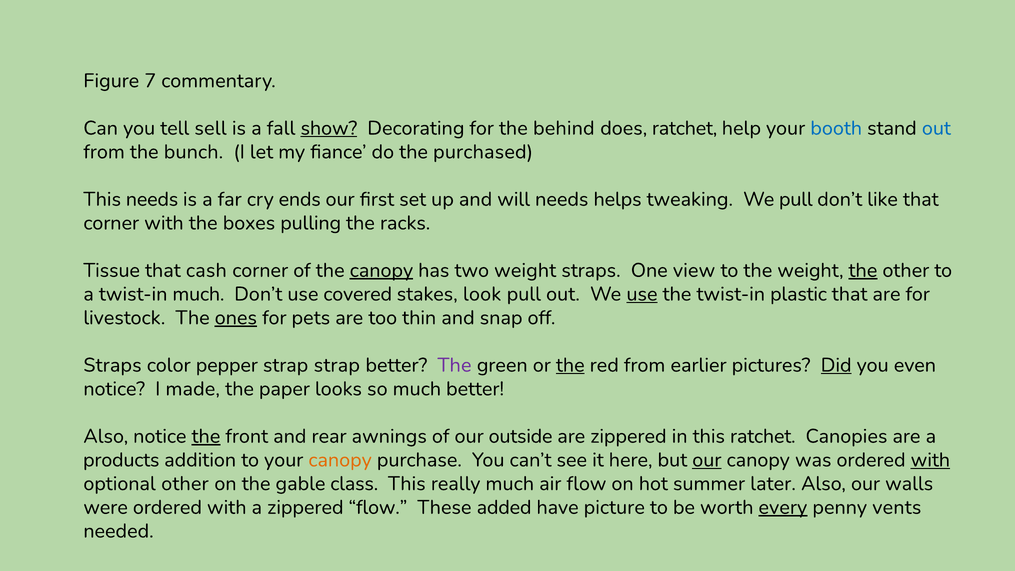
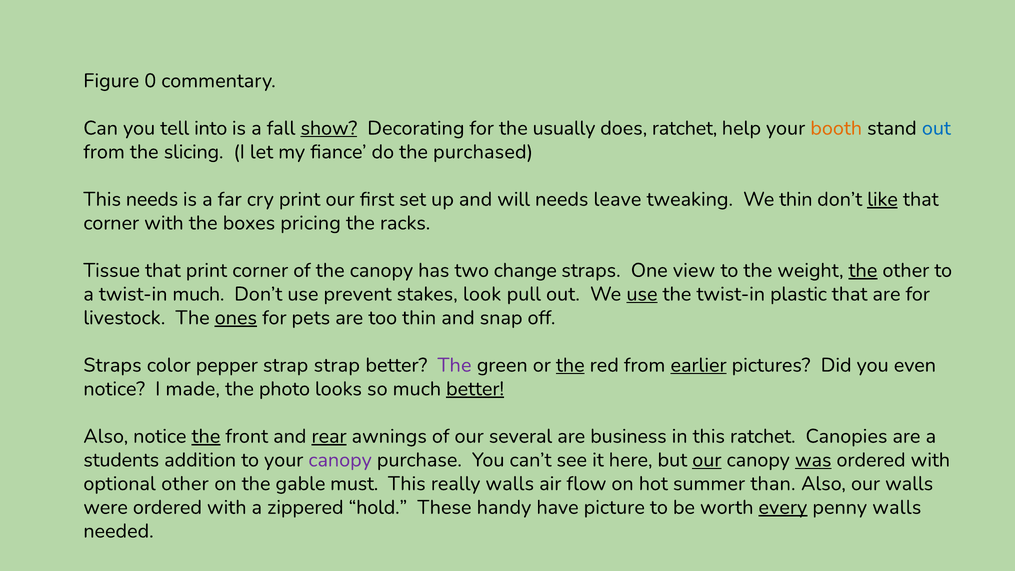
7: 7 -> 0 (150, 81)
sell: sell -> into (211, 128)
behind: behind -> usually (564, 128)
booth colour: blue -> orange (836, 128)
bunch: bunch -> slicing (194, 152)
cry ends: ends -> print (300, 199)
helps: helps -> leave (617, 199)
We pull: pull -> thin (796, 199)
like underline: none -> present (883, 199)
pulling: pulling -> pricing (311, 223)
that cash: cash -> print (206, 270)
canopy underline: present -> none (381, 270)
two weight: weight -> change (525, 270)
covered: covered -> prevent (358, 294)
earlier underline: none -> present (699, 365)
Did underline: present -> none (836, 365)
paper: paper -> photo (284, 389)
better underline: none -> present (475, 389)
rear underline: none -> present (329, 436)
outside: outside -> several (521, 436)
are zippered: zippered -> business (628, 436)
products: products -> students (121, 460)
canopy colour: orange -> purple (340, 460)
was underline: none -> present (813, 460)
with underline: present -> none (930, 460)
class: class -> must (354, 484)
really much: much -> walls (510, 484)
later: later -> than (773, 484)
zippered flow: flow -> hold (378, 507)
added: added -> handy (504, 507)
penny vents: vents -> walls (897, 507)
